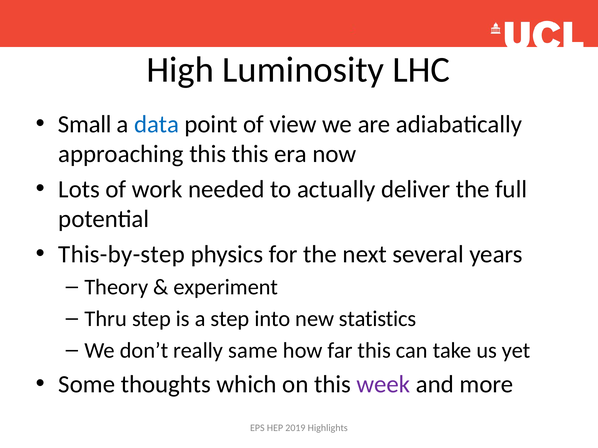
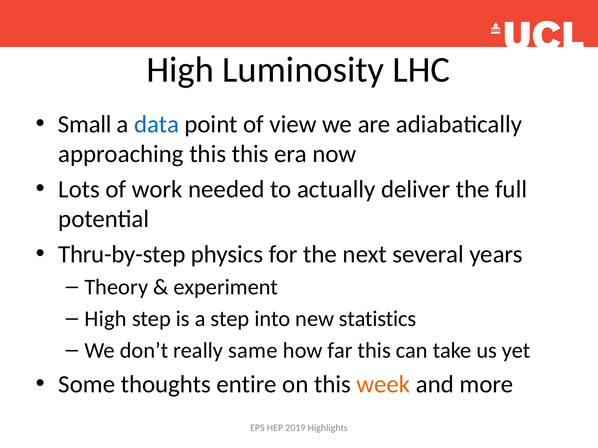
This-by-step: This-by-step -> Thru-by-step (122, 255)
Thru: Thru -> High (106, 319)
which: which -> entire (247, 385)
week colour: purple -> orange (383, 385)
